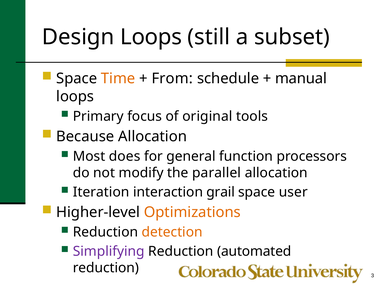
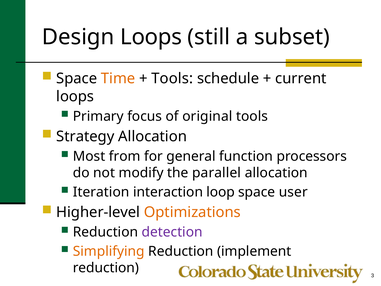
From: From -> Tools (172, 79)
manual: manual -> current (301, 79)
Because: Because -> Strategy (85, 136)
does: does -> from (125, 156)
grail: grail -> loop (221, 192)
detection colour: orange -> purple (172, 232)
Simplifying colour: purple -> orange (109, 251)
automated: automated -> implement (254, 251)
